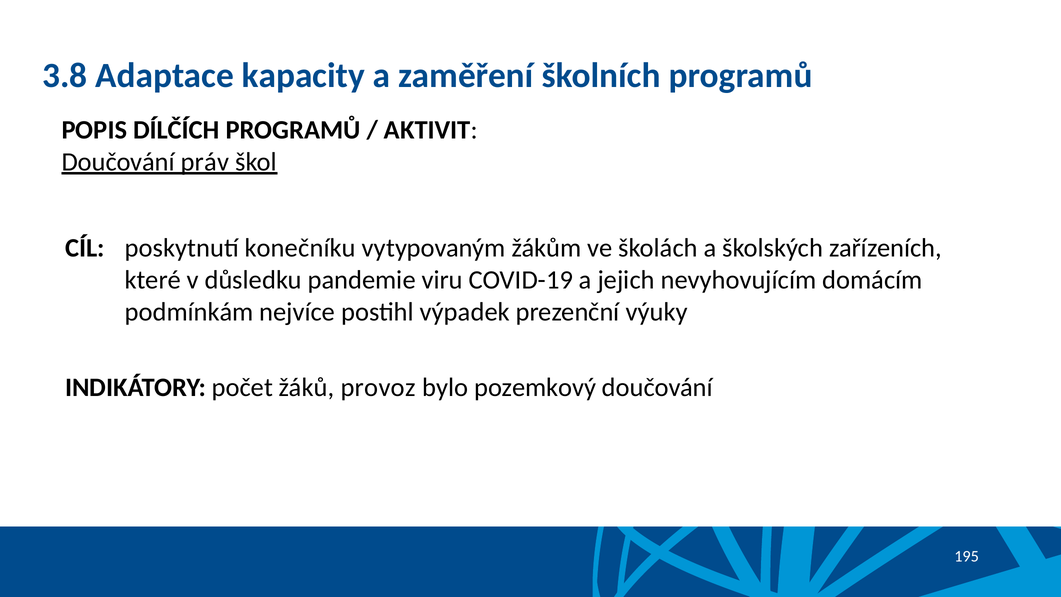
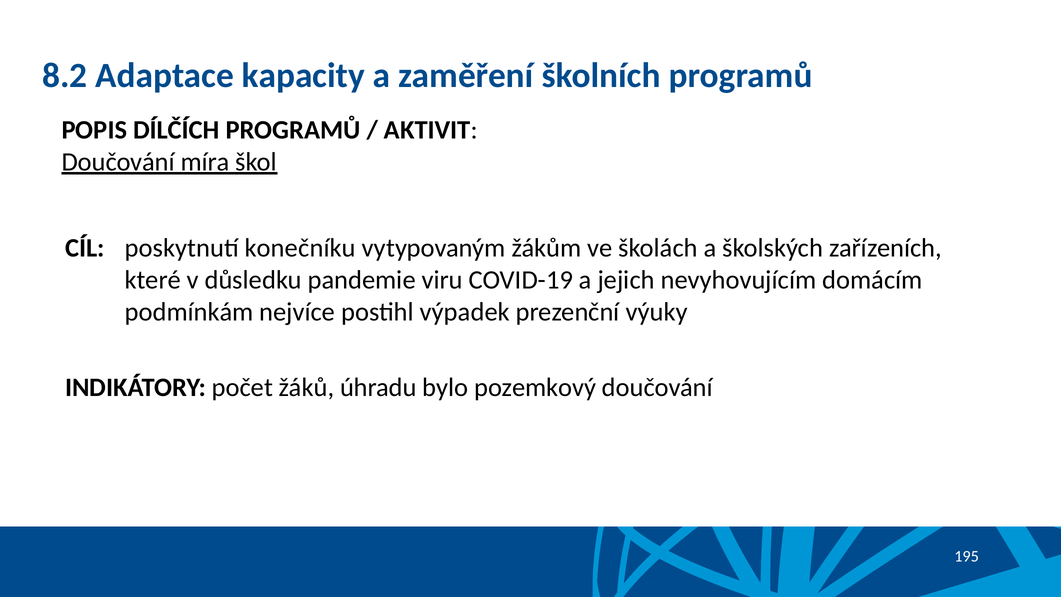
3.8: 3.8 -> 8.2 (65, 76)
práv: práv -> míra (205, 162)
provoz: provoz -> úhradu (378, 387)
